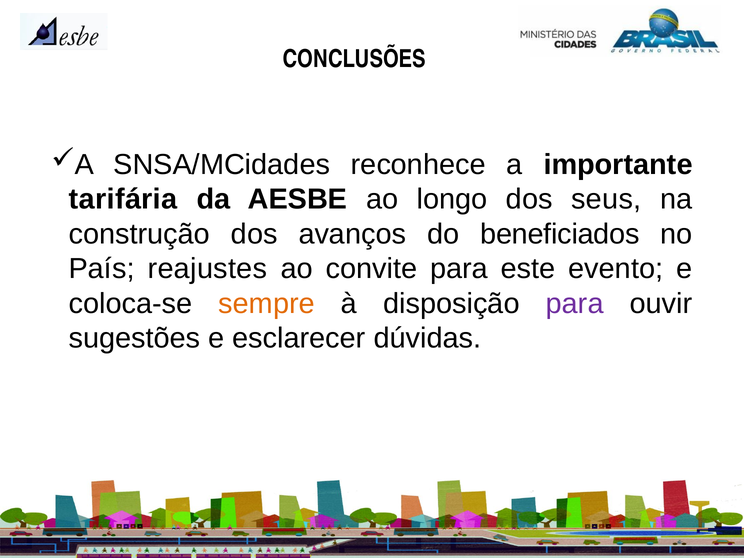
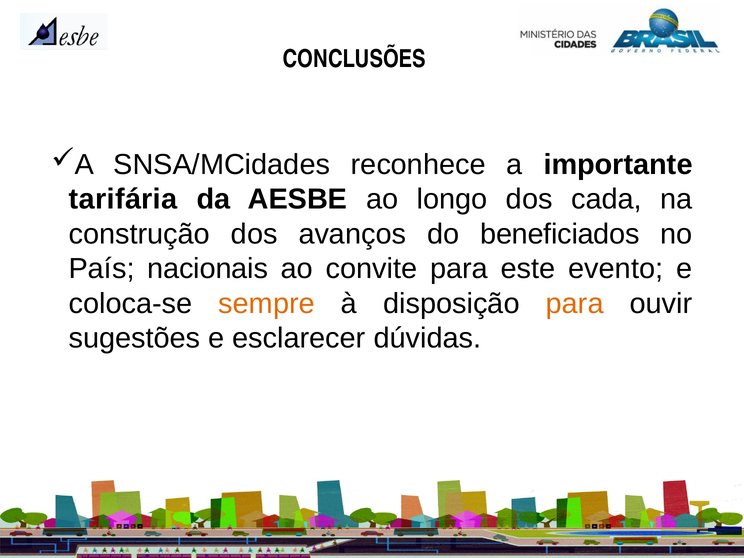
seus: seus -> cada (606, 199)
reajustes: reajustes -> nacionais (208, 269)
para colour: purple -> orange (575, 304)
